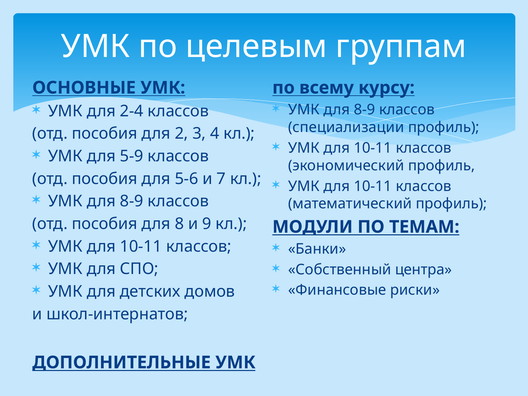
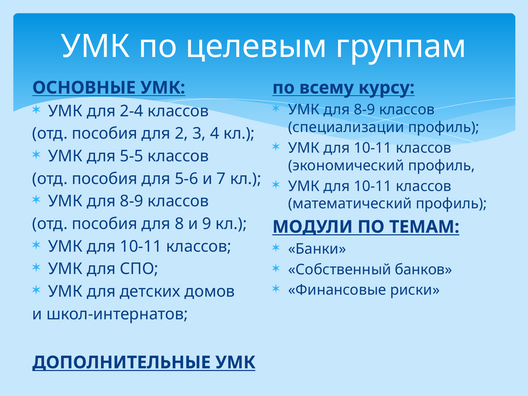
5-9: 5-9 -> 5-5 (132, 156)
центра: центра -> банков (424, 270)
